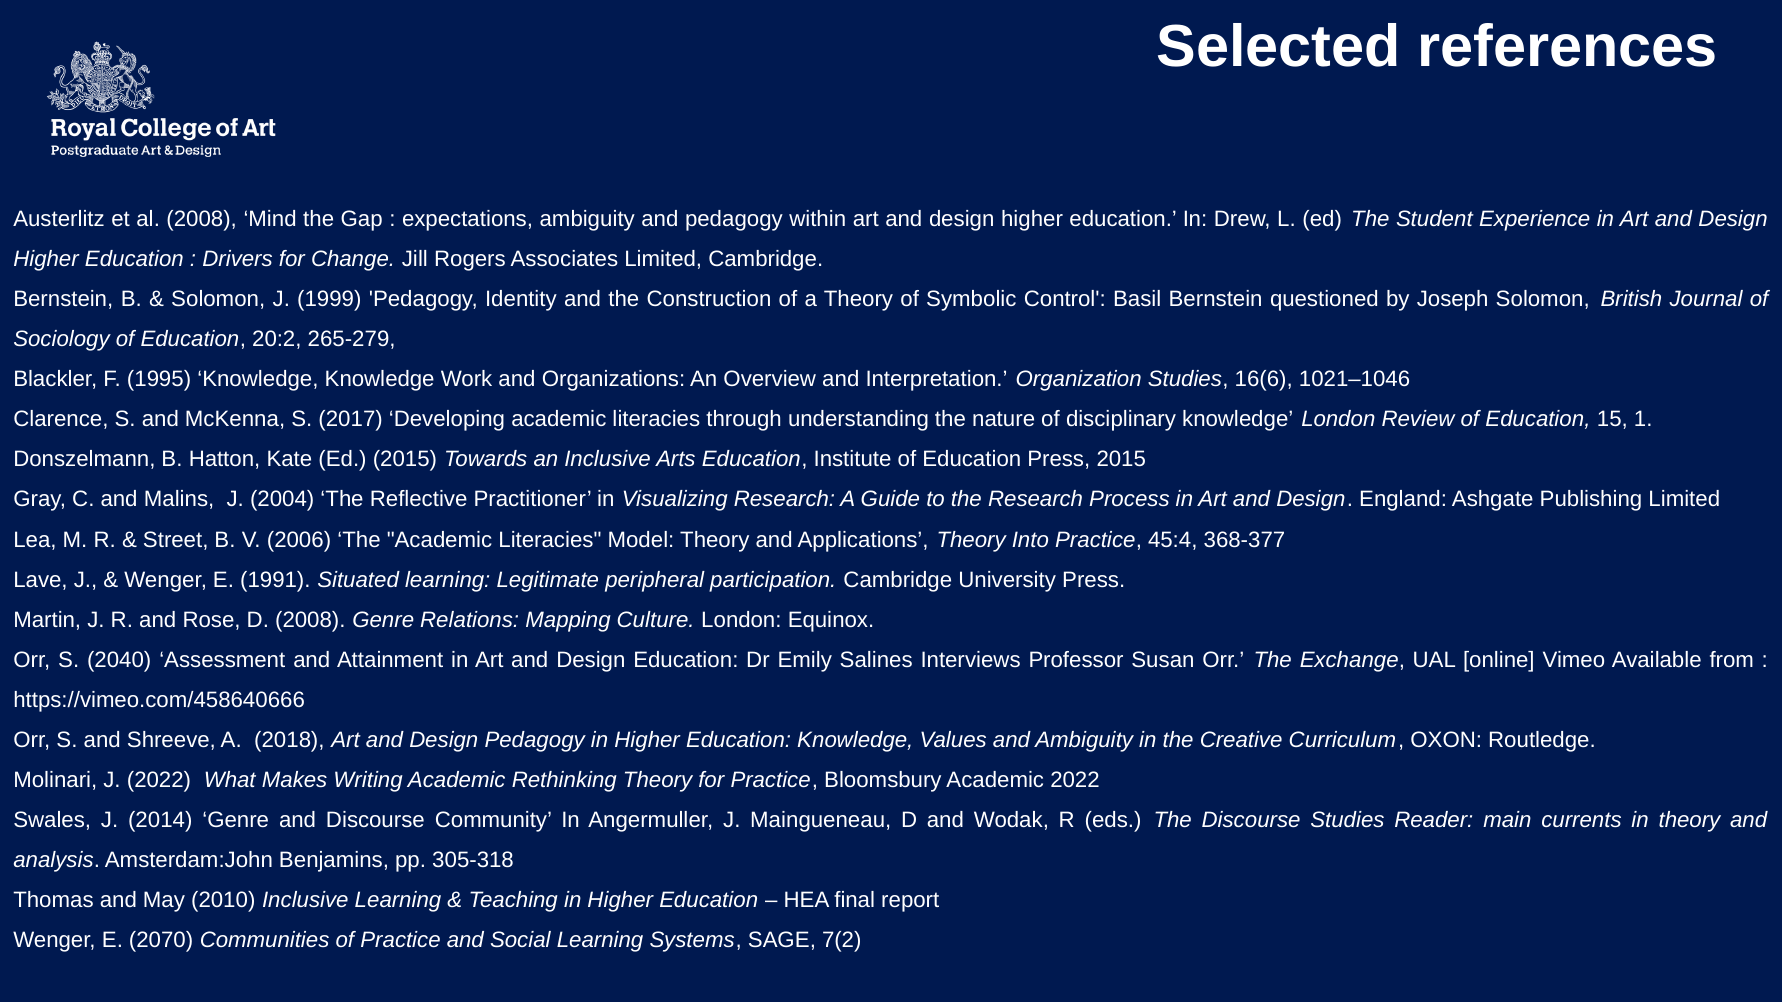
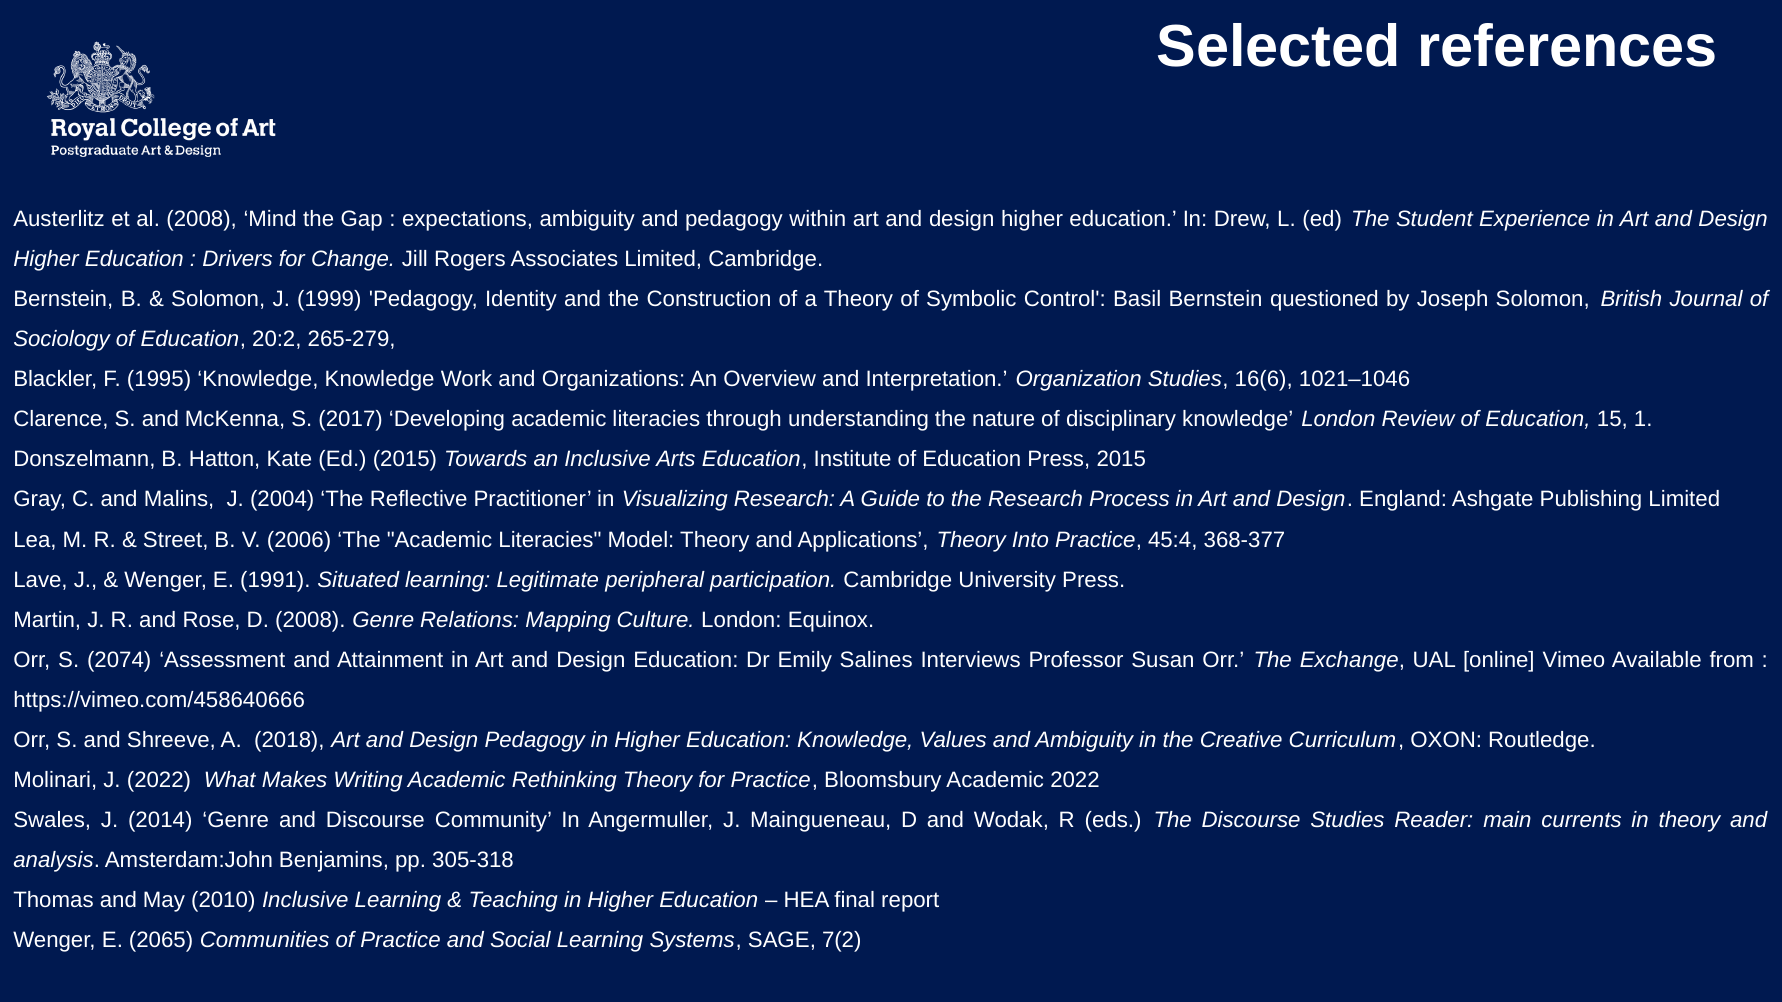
2040: 2040 -> 2074 (119, 660)
2070: 2070 -> 2065 (161, 941)
